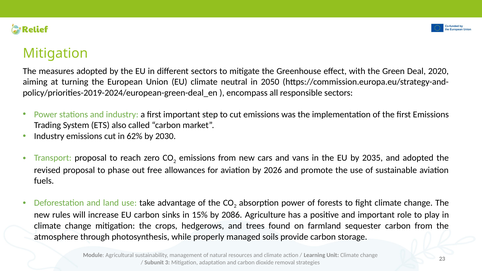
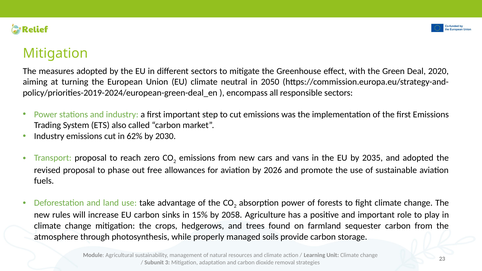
2086: 2086 -> 2058 (232, 215)
